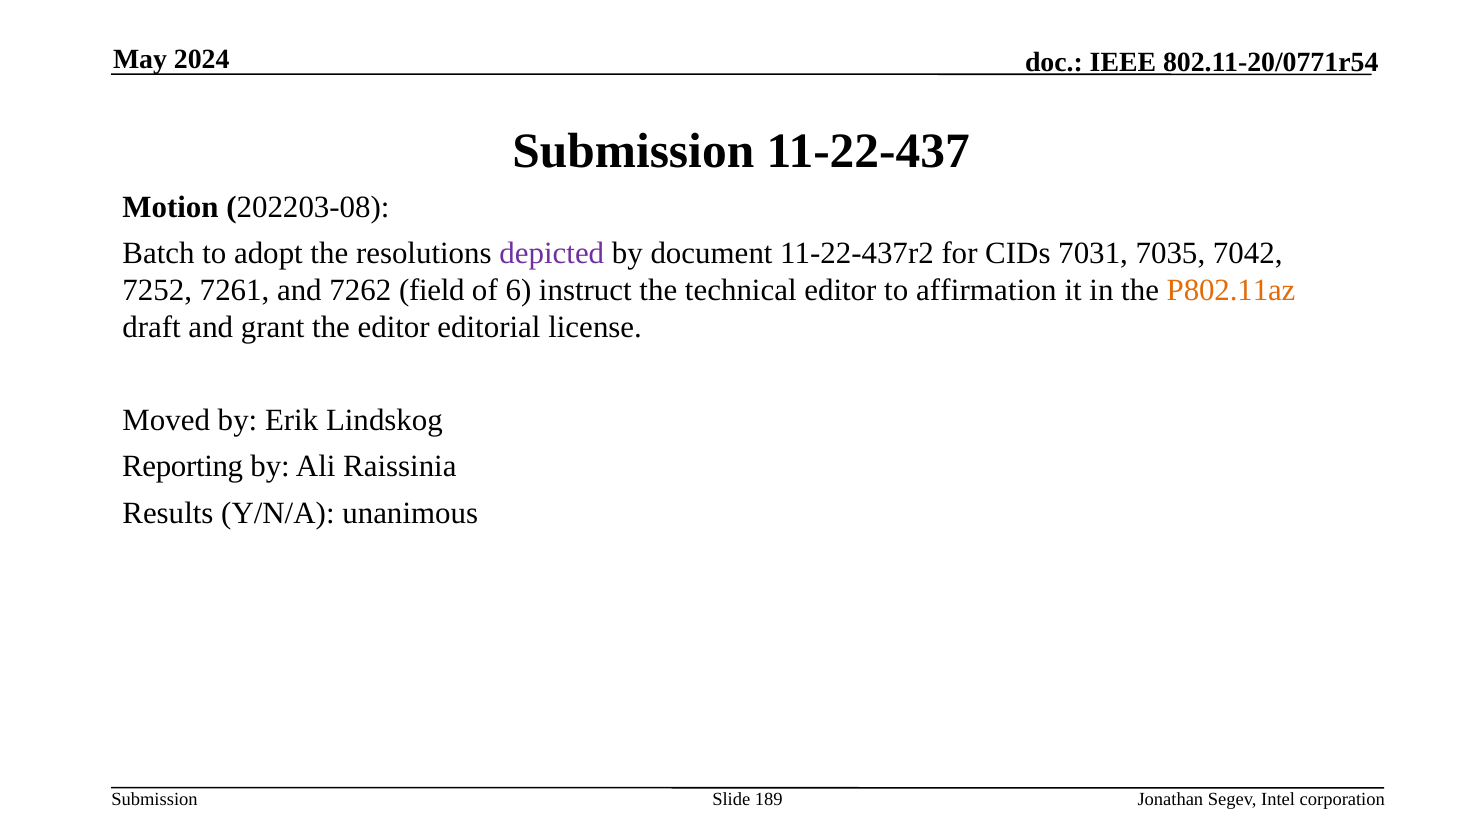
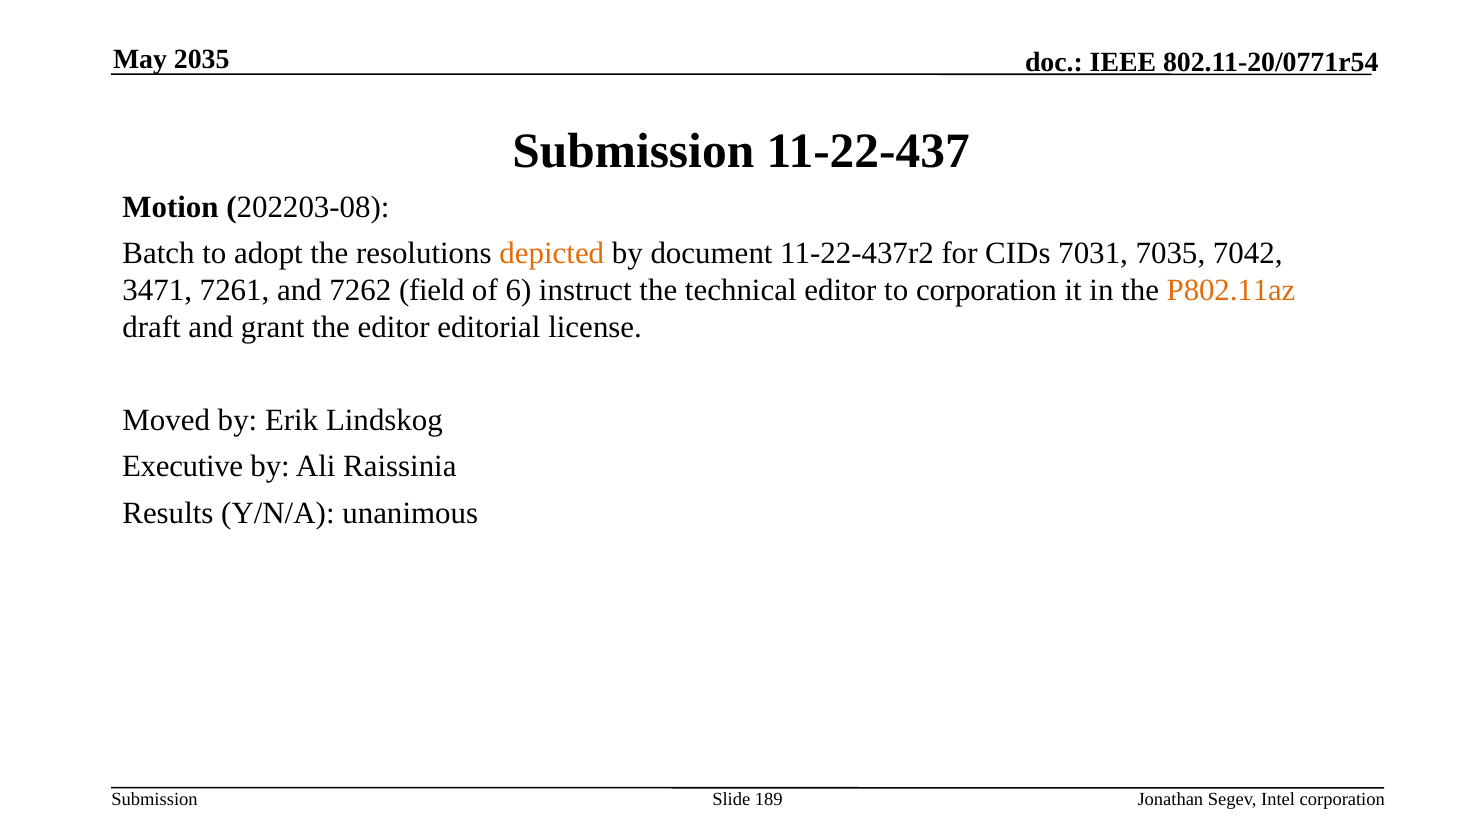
2024: 2024 -> 2035 (202, 59)
depicted colour: purple -> orange (552, 253)
7252: 7252 -> 3471 (157, 290)
to affirmation: affirmation -> corporation (986, 290)
Reporting: Reporting -> Executive (183, 467)
